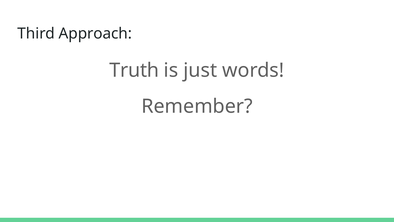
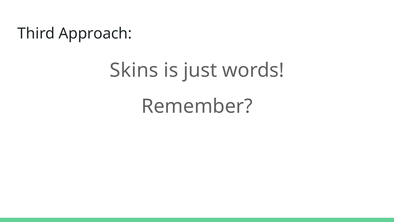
Truth: Truth -> Skins (134, 70)
